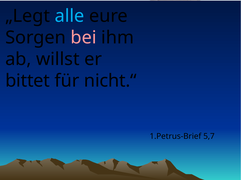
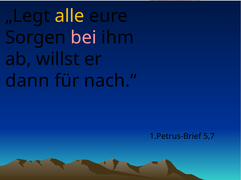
alle colour: light blue -> yellow (70, 16)
bittet: bittet -> dann (27, 81)
nicht.“: nicht.“ -> nach.“ (110, 81)
